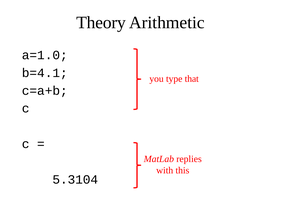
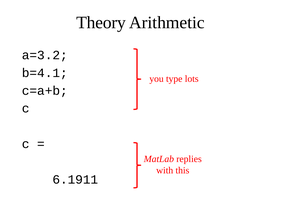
a=1.0: a=1.0 -> a=3.2 (45, 55)
that: that -> lots (192, 79)
5.3104: 5.3104 -> 6.1911 (75, 180)
